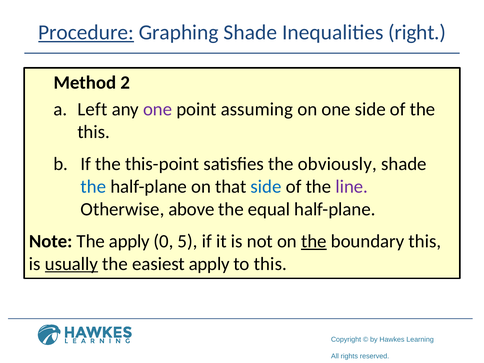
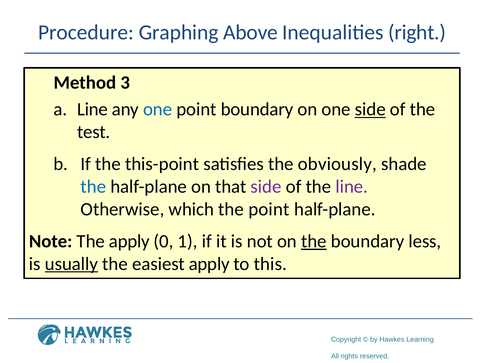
Procedure underline: present -> none (86, 33)
Graphing Shade: Shade -> Above (251, 33)
2: 2 -> 3 (125, 83)
Left: Left -> Line (93, 109)
one colour: purple -> blue (158, 109)
point assuming: assuming -> boundary (257, 109)
side underline: none -> present (370, 109)
this: this -> test (94, 132)
side colour: blue -> purple (266, 187)
above: above -> which (191, 209)
the equal: equal -> point (269, 209)
5: 5 -> 1 (188, 241)
boundary this: this -> less (425, 241)
